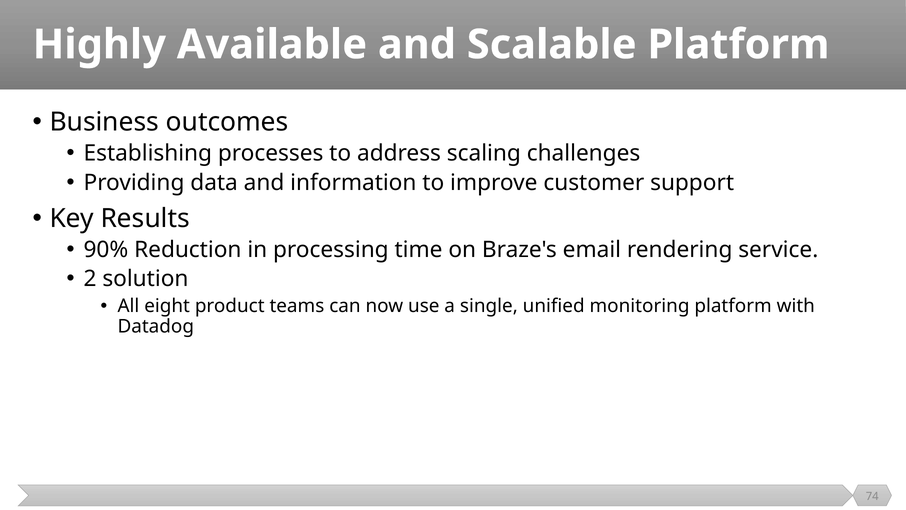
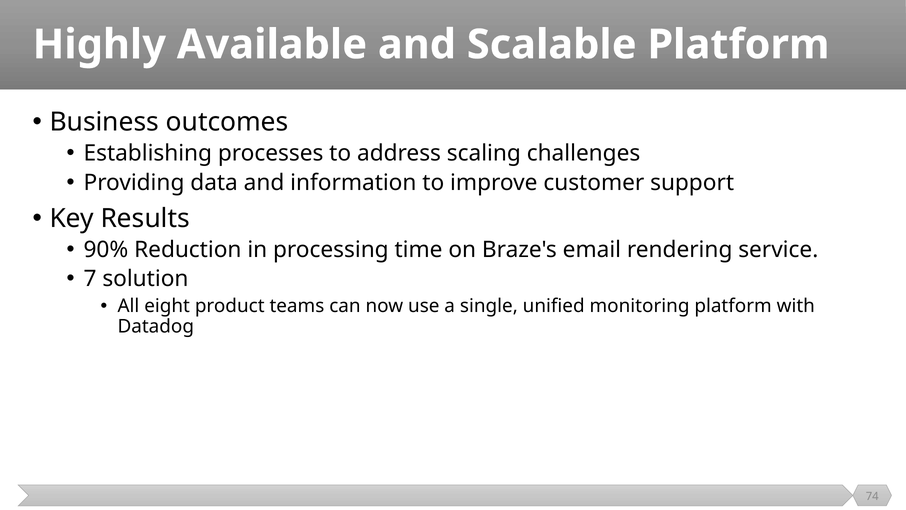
2: 2 -> 7 (90, 279)
